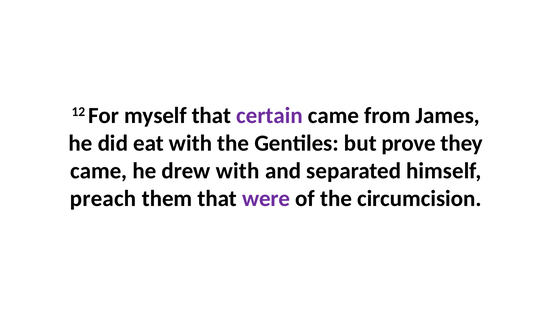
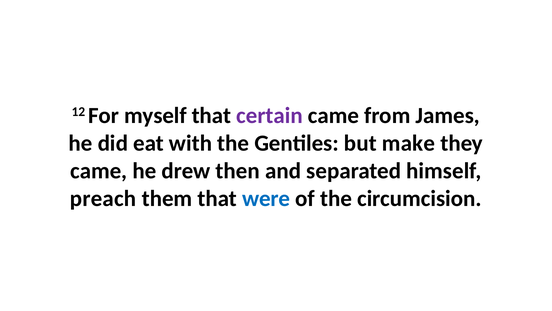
prove: prove -> make (408, 143)
drew with: with -> then (238, 171)
were colour: purple -> blue (266, 198)
